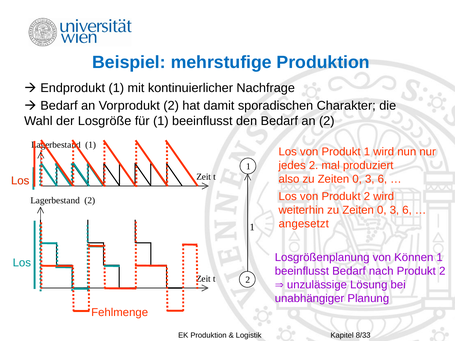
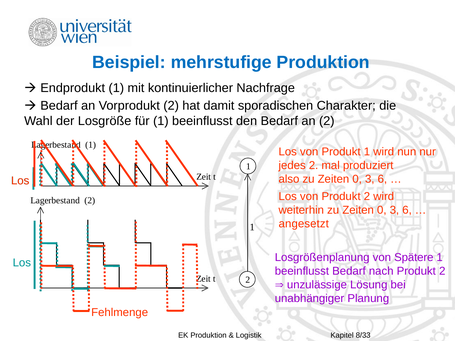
Können: Können -> Spätere (414, 258)
